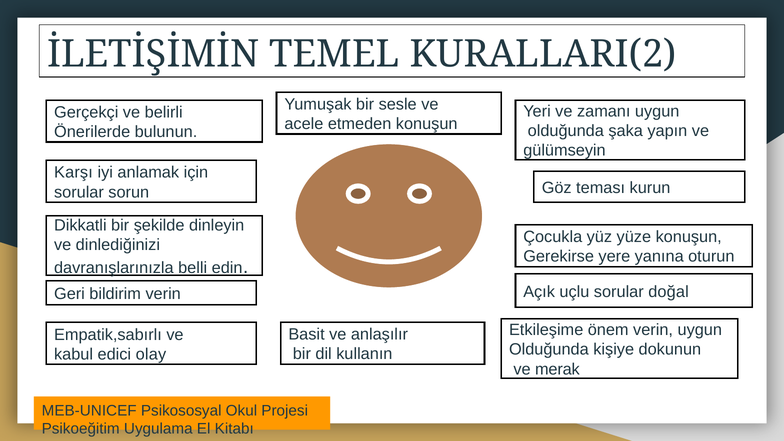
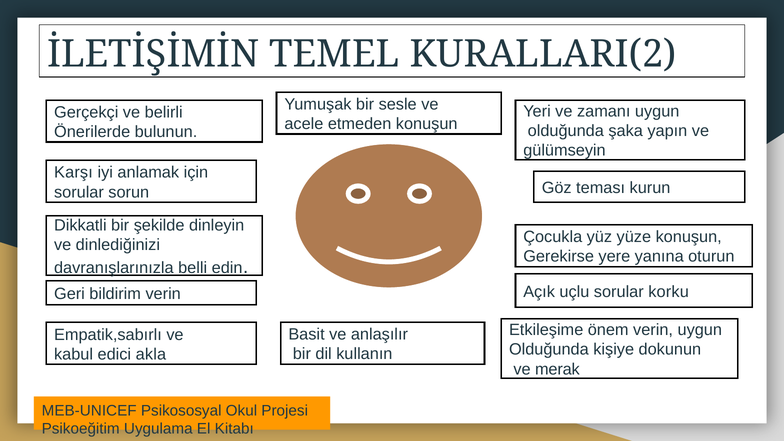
doğal: doğal -> korku (669, 292)
olay: olay -> akla (151, 354)
